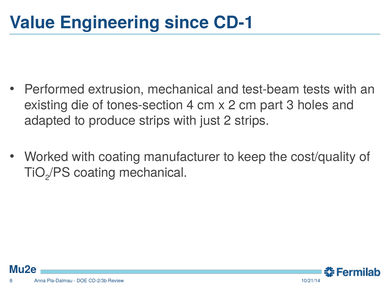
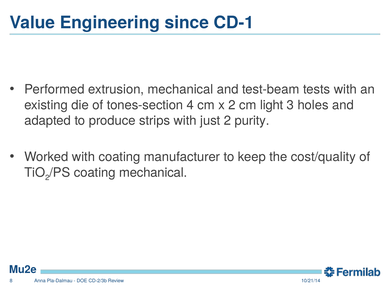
part: part -> light (272, 105)
2 strips: strips -> purity (252, 120)
